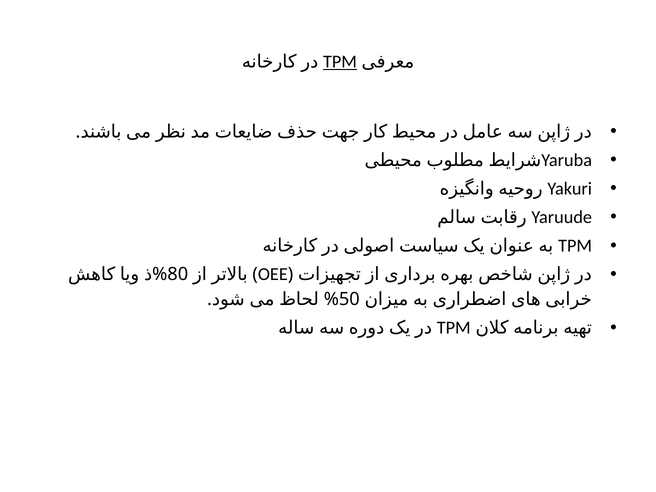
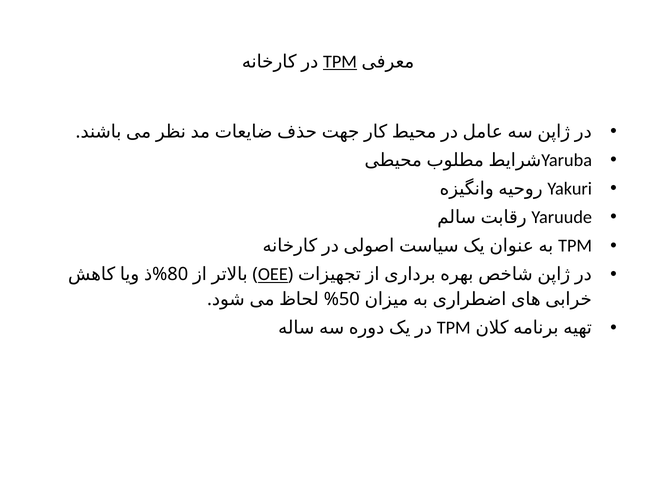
OEE underline: none -> present (273, 274)
